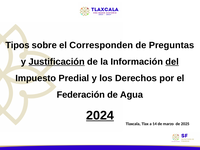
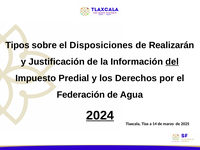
Corresponden: Corresponden -> Disposiciones (101, 45)
Preguntas: Preguntas -> Realizarán (172, 45)
Justificación underline: present -> none (57, 62)
